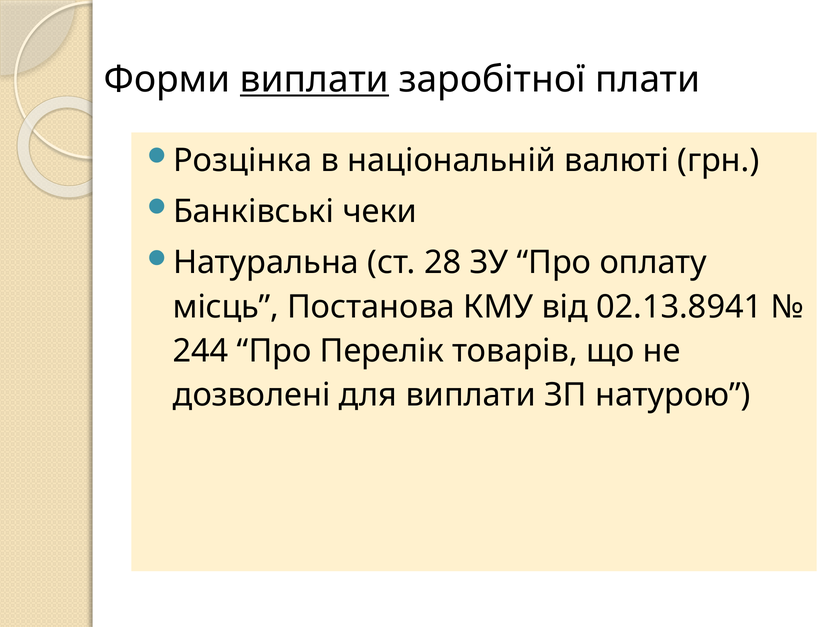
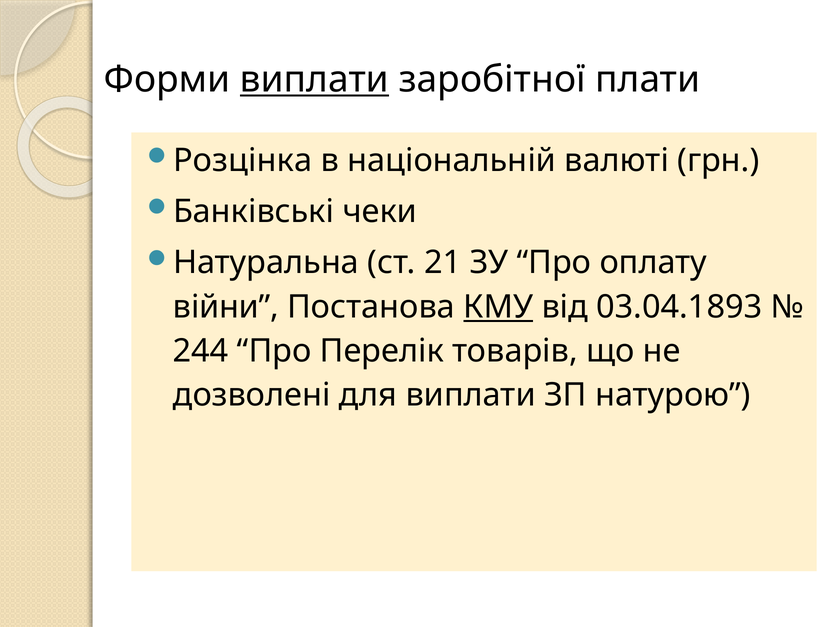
28: 28 -> 21 (443, 263)
місць: місць -> війни (226, 307)
КМУ underline: none -> present (498, 307)
02.13.8941: 02.13.8941 -> 03.04.1893 (679, 307)
